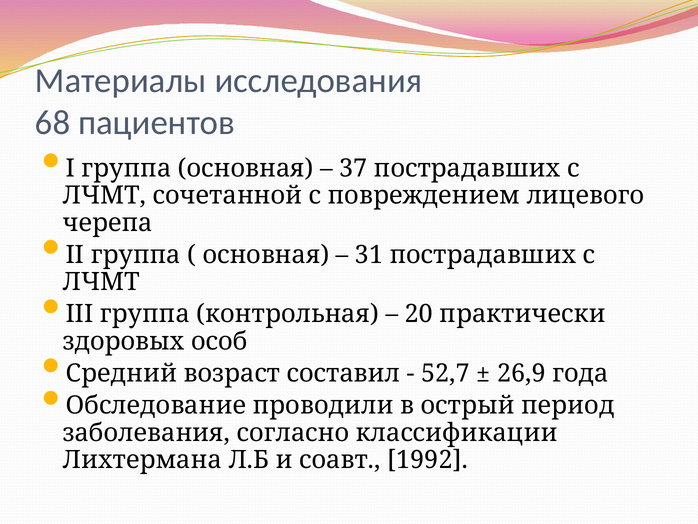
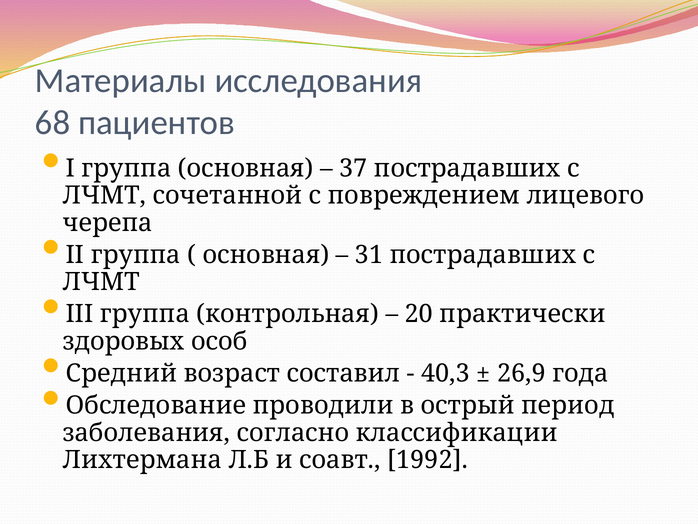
52,7: 52,7 -> 40,3 (446, 373)
